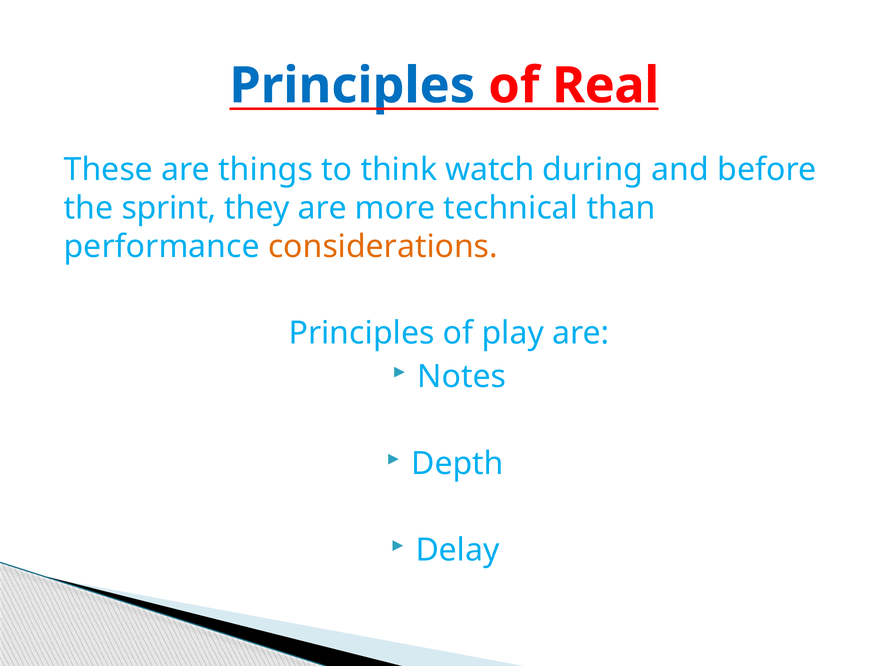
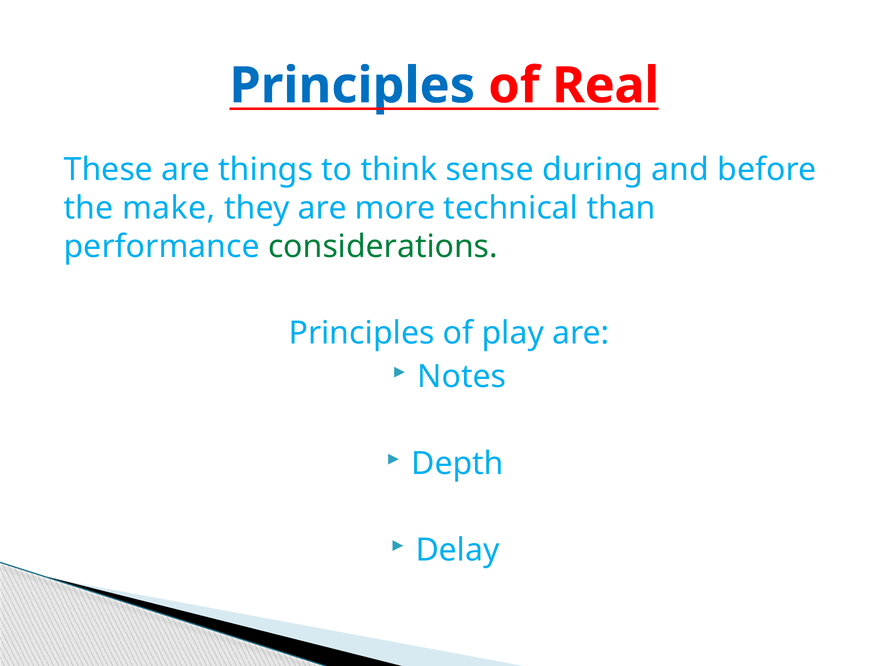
watch: watch -> sense (490, 170)
sprint: sprint -> make (169, 208)
considerations colour: orange -> green (383, 247)
